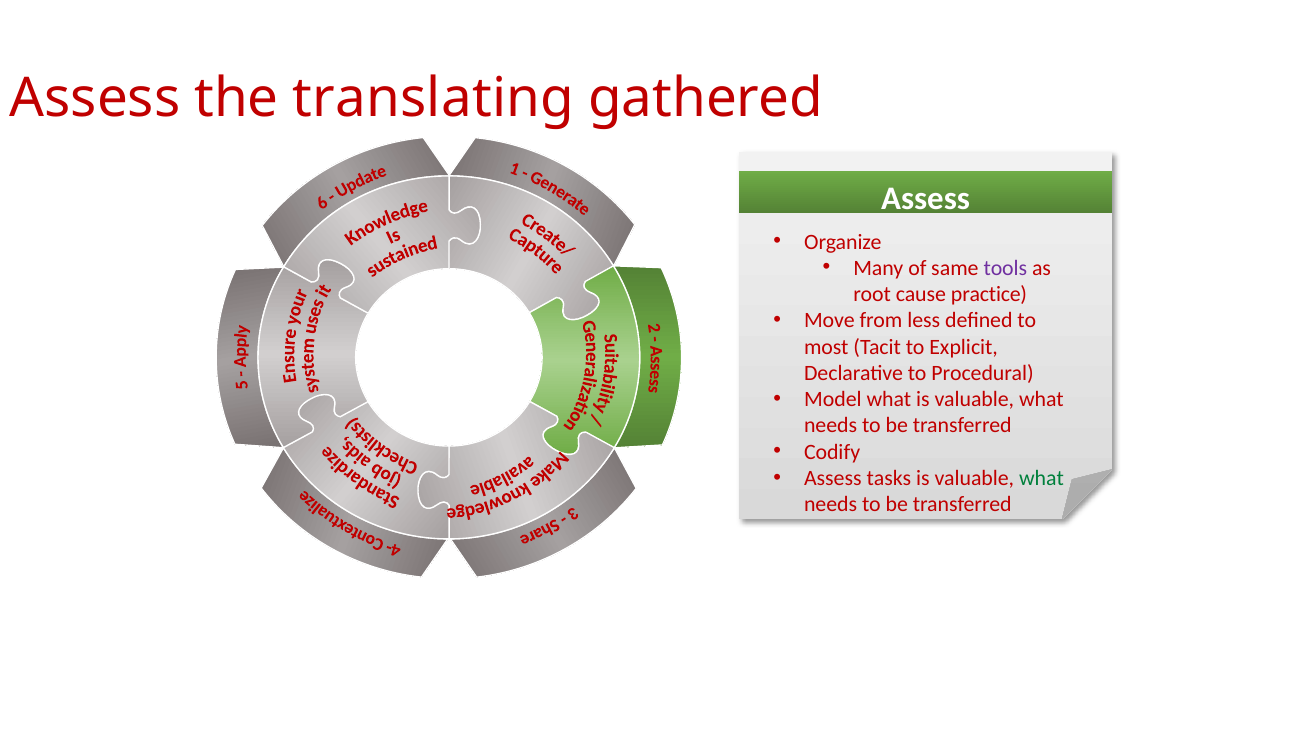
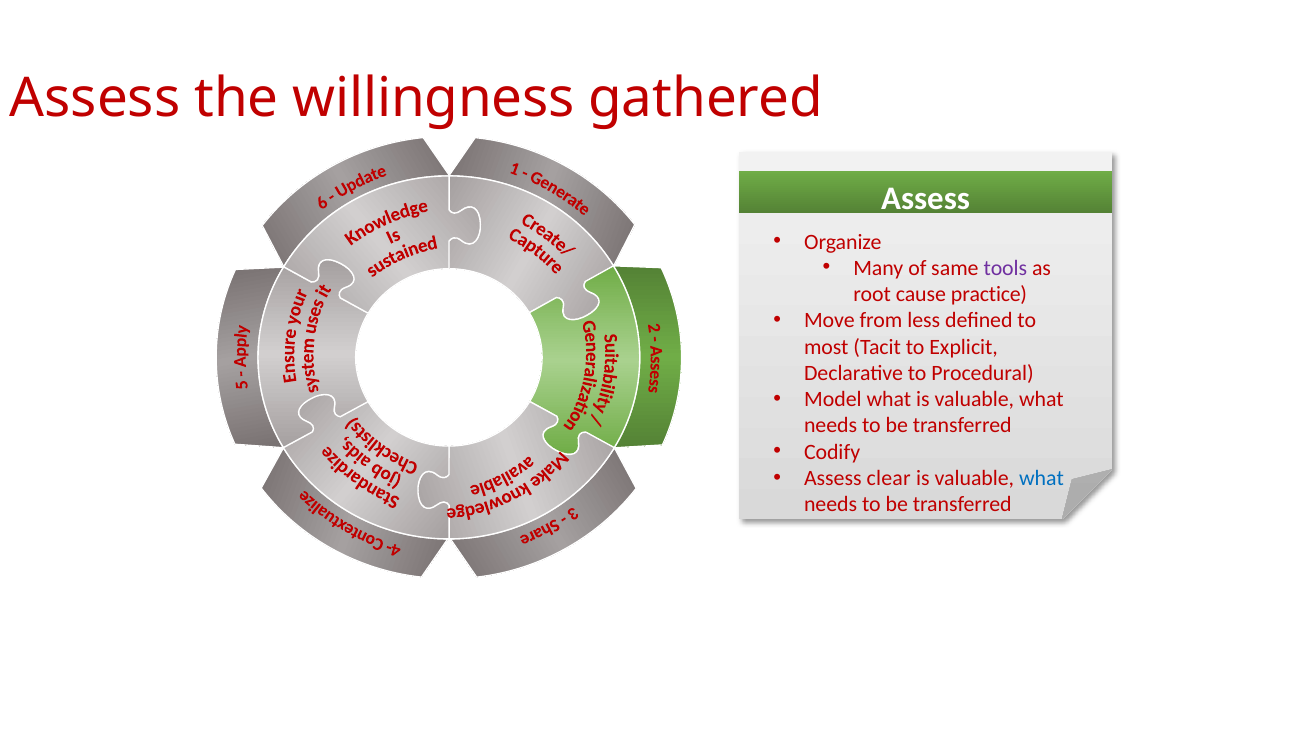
translating: translating -> willingness (434, 98)
tasks: tasks -> clear (889, 478)
what colour: green -> blue (1041, 478)
